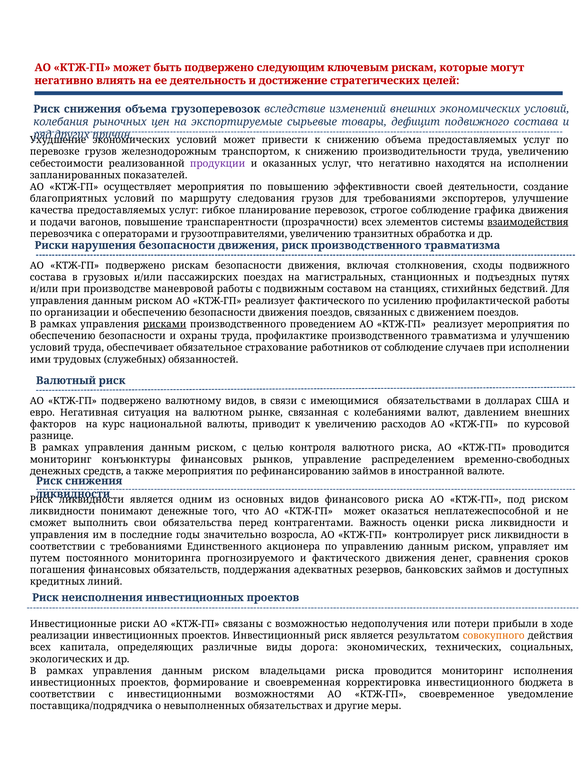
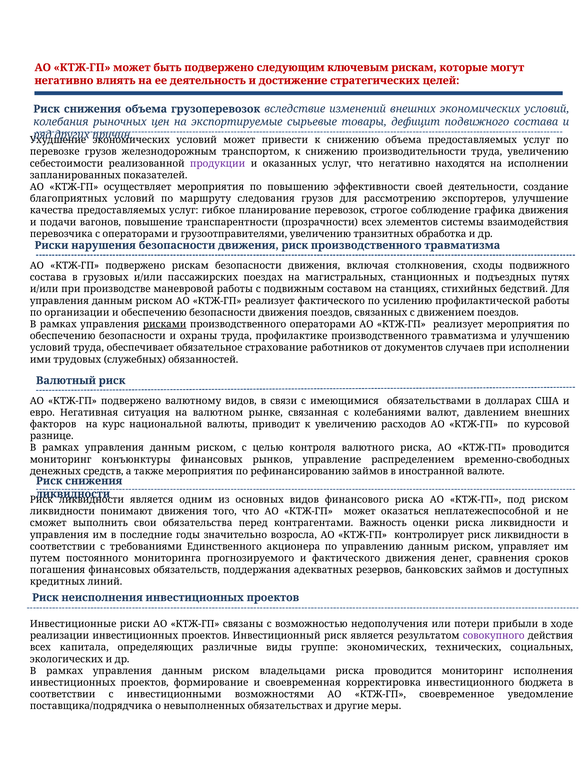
для требованиями: требованиями -> рассмотрению (400, 199)
взаимодействия underline: present -> none (528, 222)
производственного проведением: проведением -> операторами (323, 324)
от соблюдение: соблюдение -> документов (414, 348)
понимают денежные: денежные -> движения (183, 511)
совокупного colour: orange -> purple (494, 636)
дорога: дорога -> группе (319, 647)
